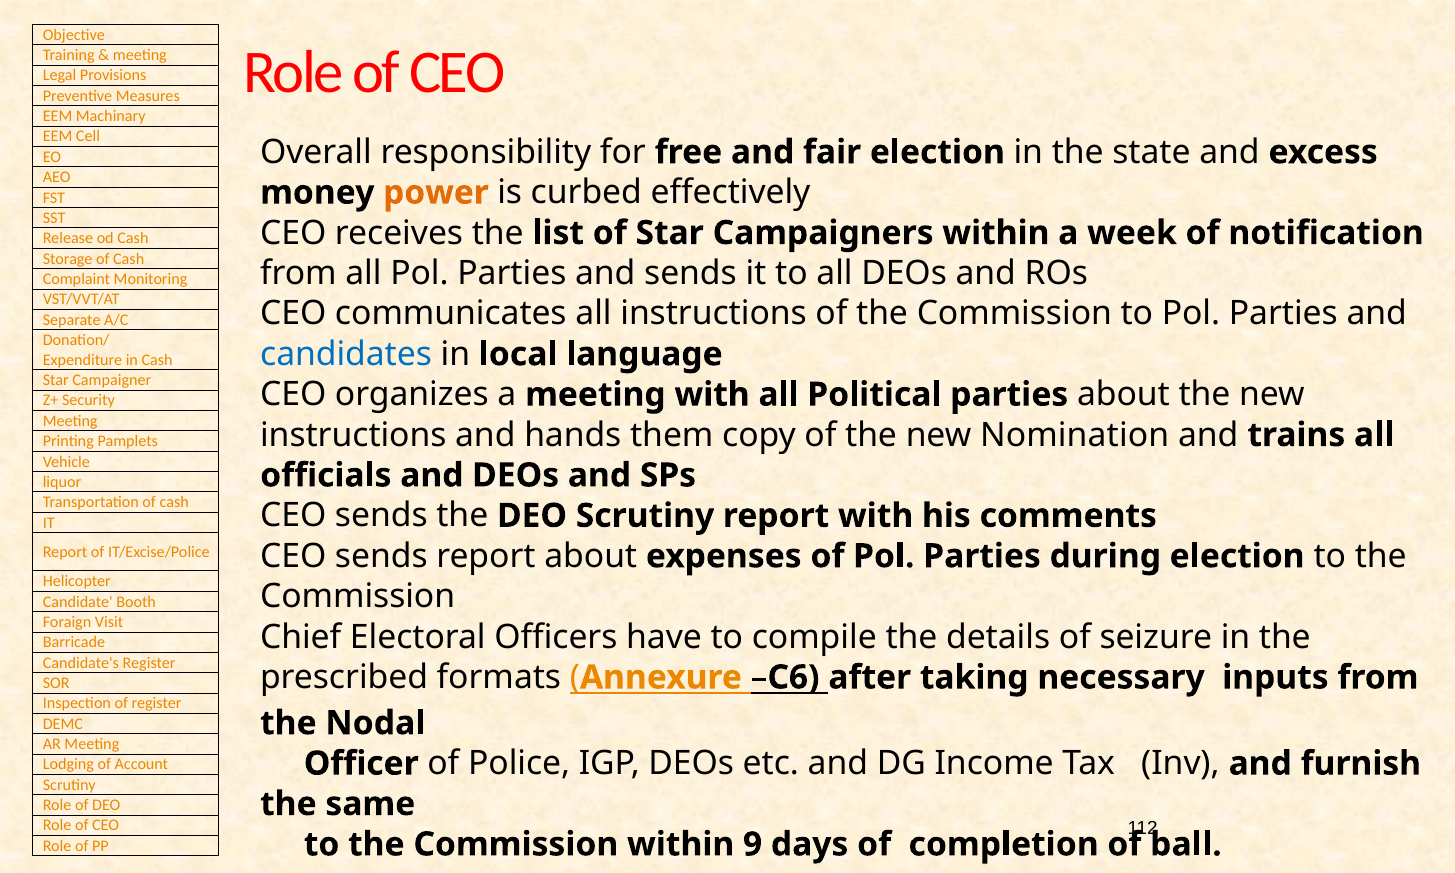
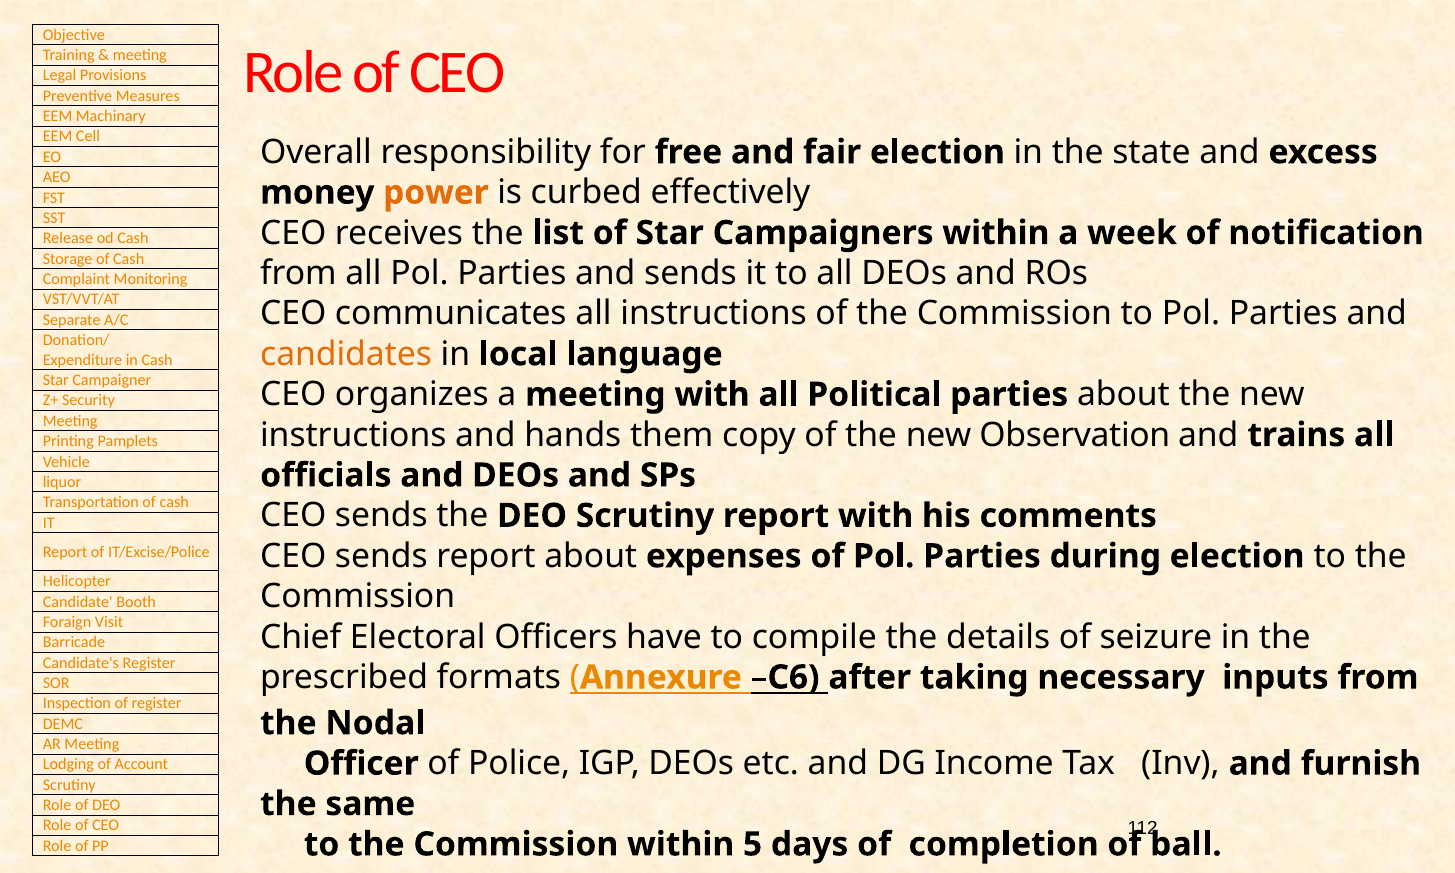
candidates colour: blue -> orange (346, 354)
Nomination: Nomination -> Observation (1075, 435)
9: 9 -> 5 (753, 844)
